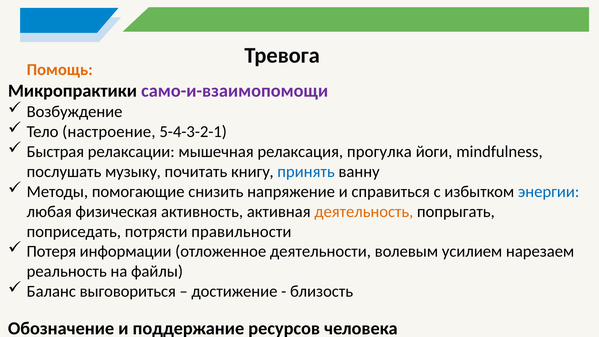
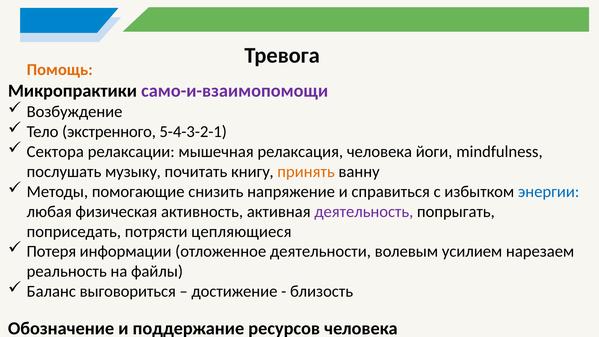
настроение: настроение -> экстренного (109, 132)
Быстрая: Быстрая -> Сектора (55, 152)
релаксация прогулка: прогулка -> человека (379, 152)
принять colour: blue -> orange (306, 172)
деятельность colour: orange -> purple (364, 212)
правильности: правильности -> цепляющиеся (241, 231)
